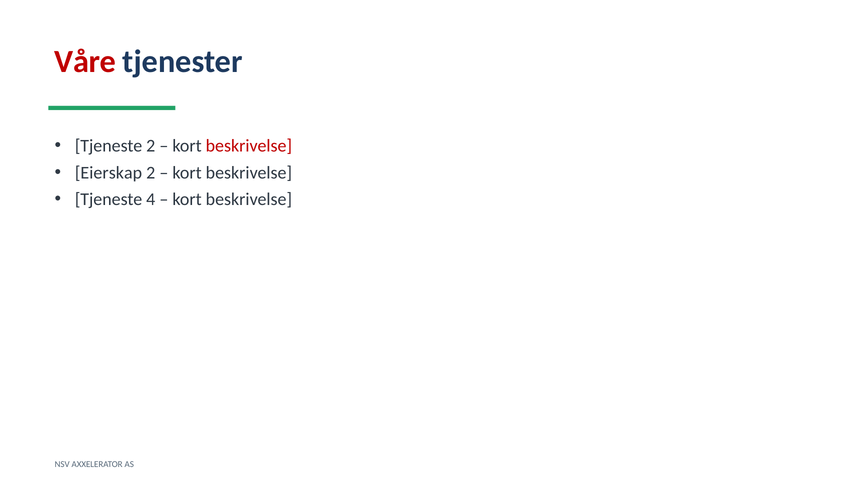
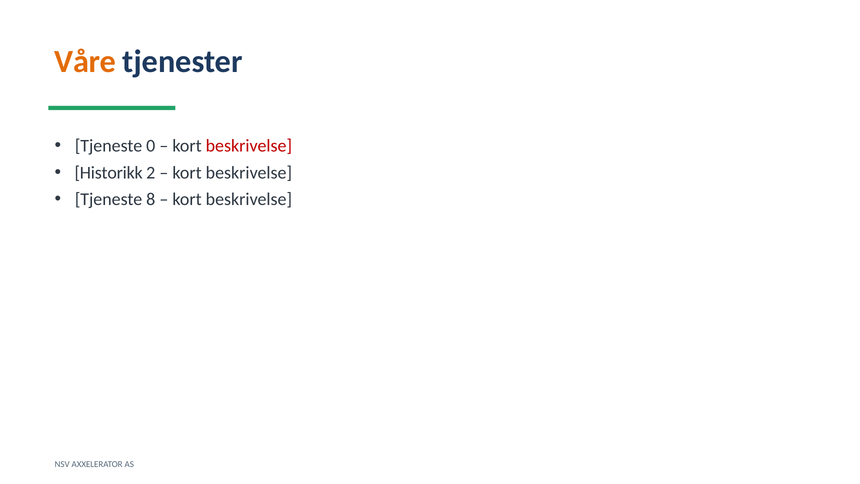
Våre colour: red -> orange (85, 61)
Tjeneste 2: 2 -> 0 (151, 146)
Eierskap: Eierskap -> Historikk (109, 173)
4: 4 -> 8 (151, 199)
